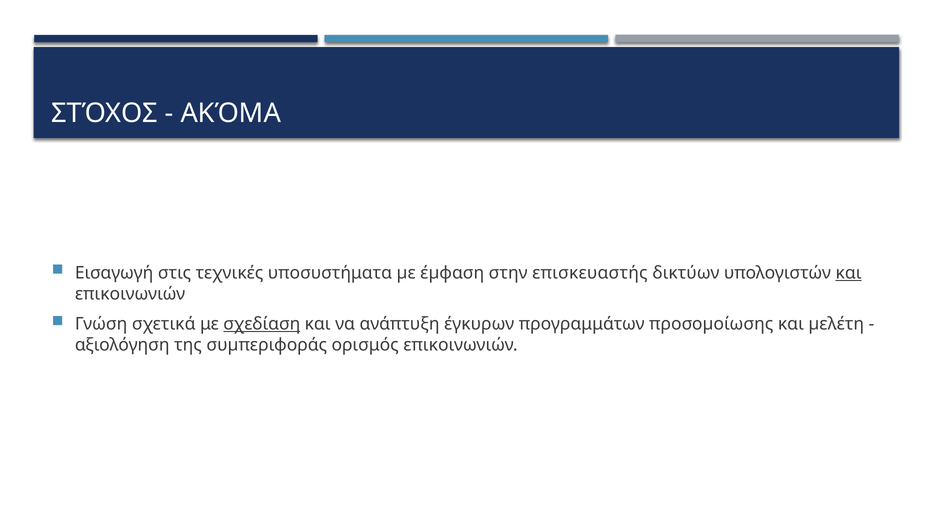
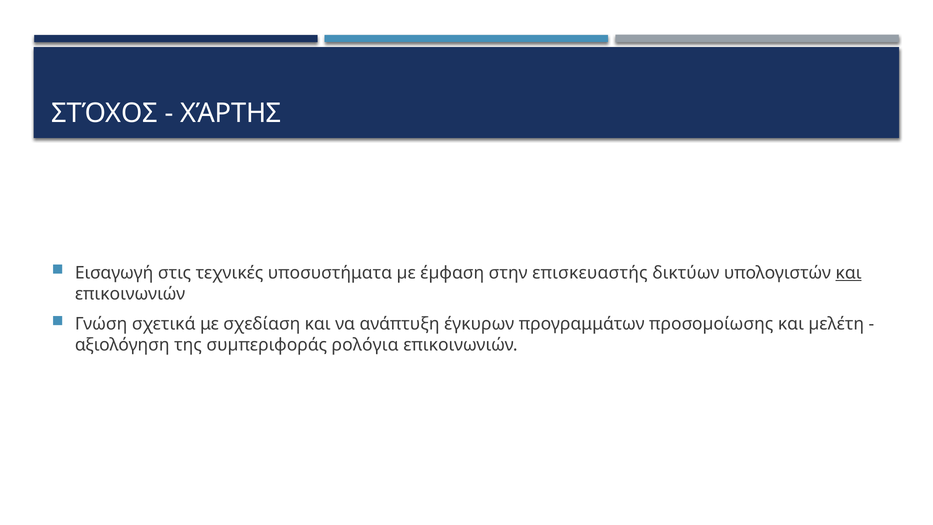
ΑΚΌΜΑ: ΑΚΌΜΑ -> ΧΆΡΤΗΣ (231, 113)
σχεδίαση underline: present -> none (262, 324)
ορισμός: ορισμός -> ρολόγια (365, 345)
